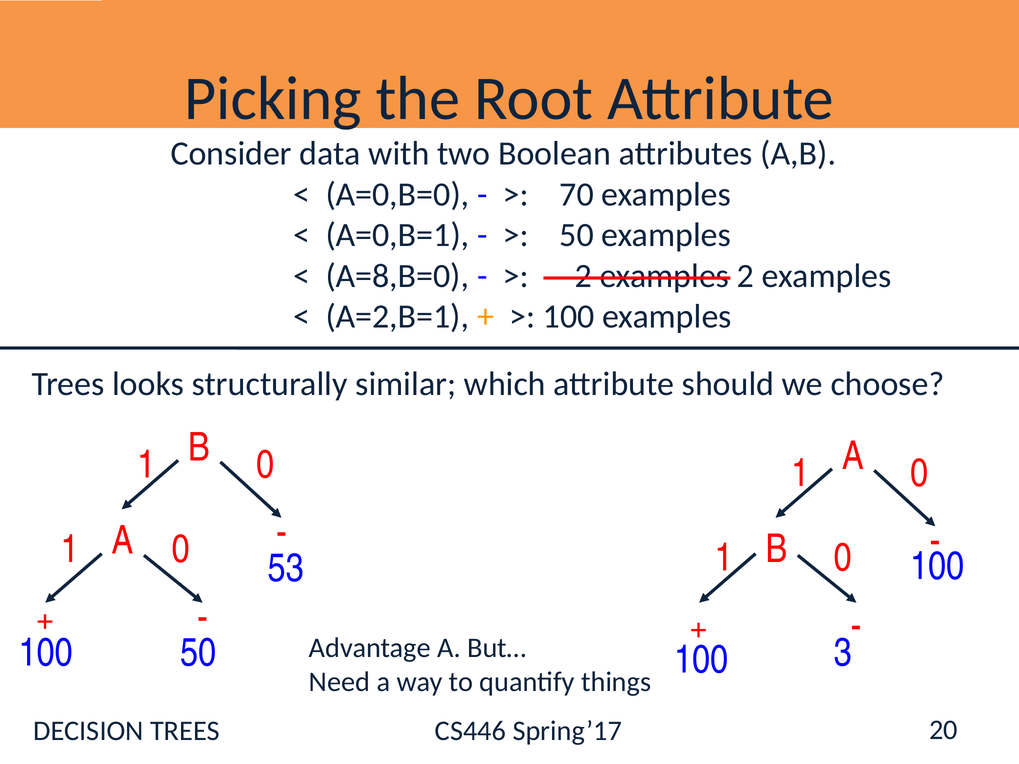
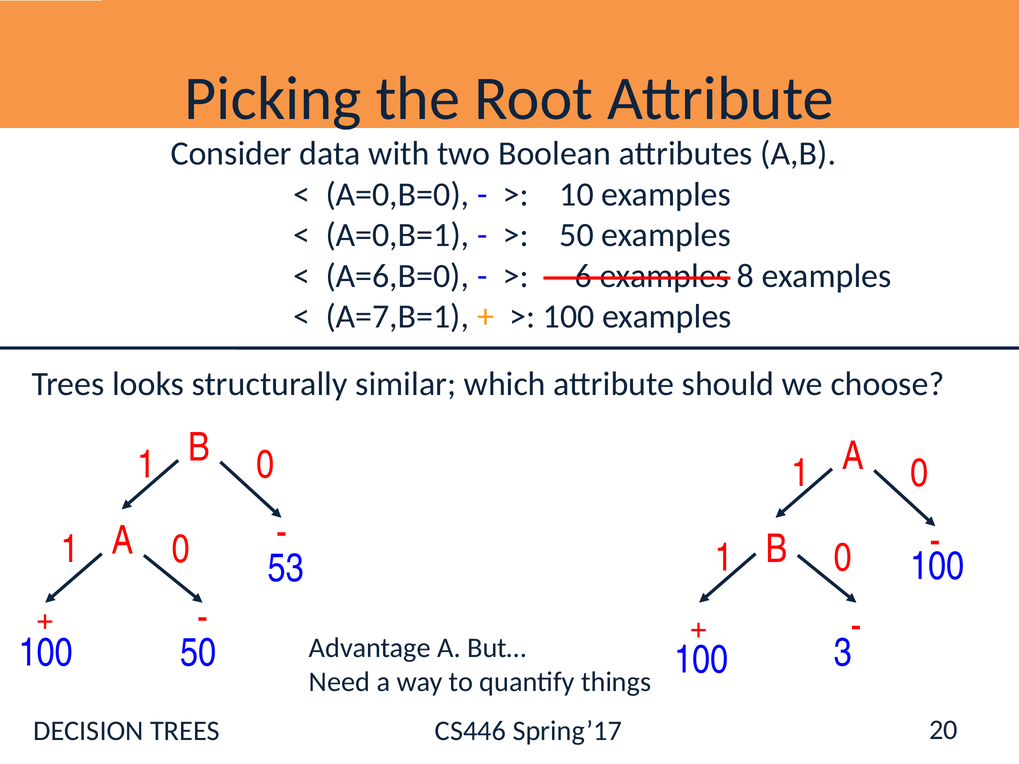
70: 70 -> 10 (577, 194)
A=8,B=0: A=8,B=0 -> A=6,B=0 (397, 276)
2: 2 -> 6 (583, 276)
examples 2: 2 -> 8 (745, 276)
A=2,B=1: A=2,B=1 -> A=7,B=1 (397, 317)
